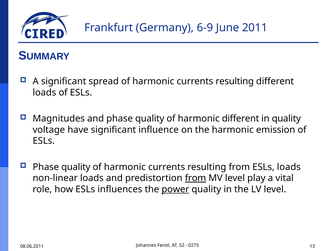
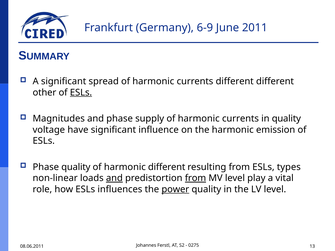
resulting: resulting -> different (235, 81)
loads: loads -> other (44, 93)
ESLs underline: none -> present (81, 93)
and phase quality: quality -> supply (150, 119)
different: different -> currents (240, 119)
currents: currents -> different (167, 167)
ESLs loads: loads -> types (289, 167)
and underline: none -> present (114, 178)
